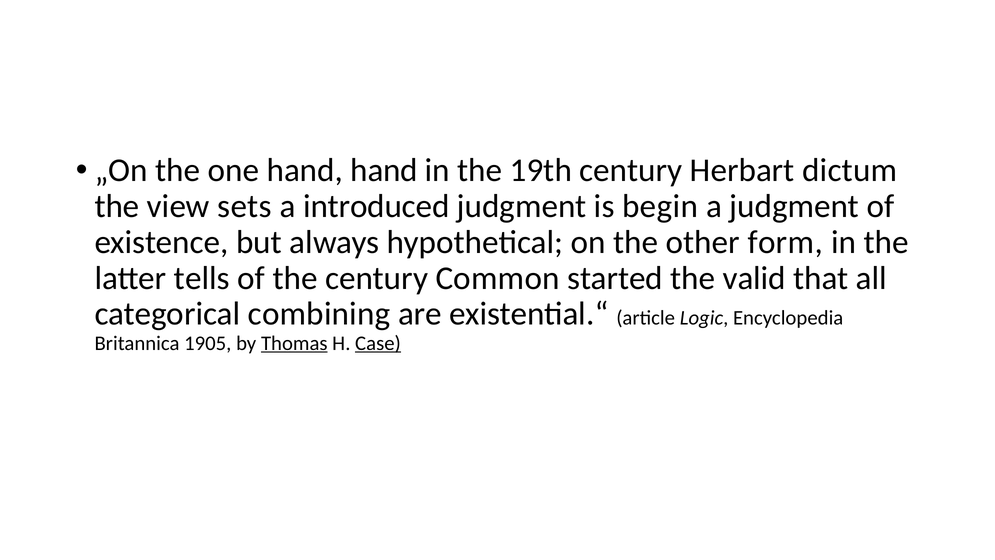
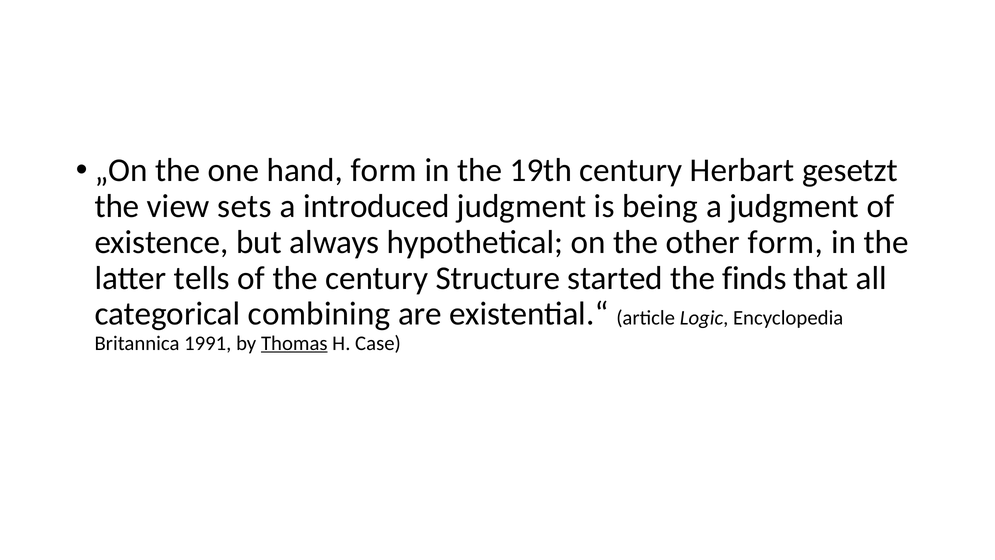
hand hand: hand -> form (384, 170)
dictum: dictum -> gesetzt (850, 170)
begin: begin -> being (660, 206)
Common: Common -> Structure (498, 278)
valid: valid -> finds (754, 278)
1905: 1905 -> 1991 (208, 343)
Case underline: present -> none (378, 343)
